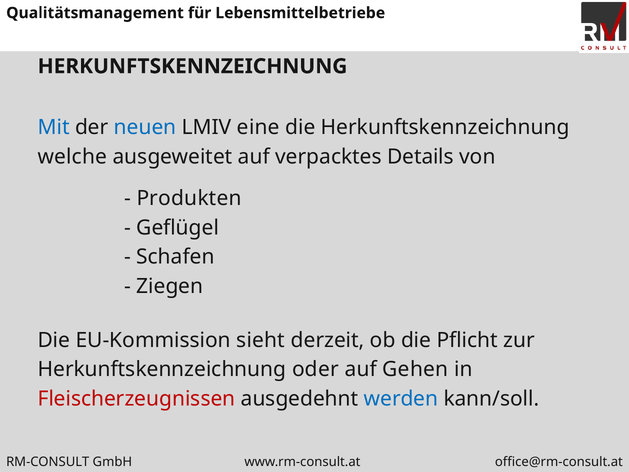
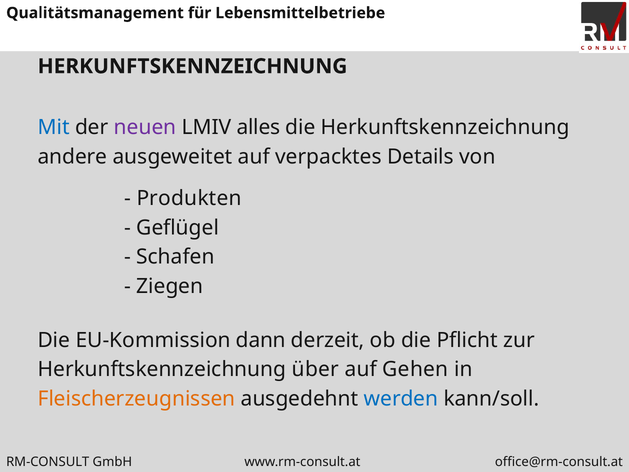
neuen colour: blue -> purple (145, 127)
eine: eine -> alles (259, 127)
welche: welche -> andere (72, 157)
sieht: sieht -> dann (261, 340)
oder: oder -> über (315, 369)
Fleischerzeugnissen colour: red -> orange (136, 399)
